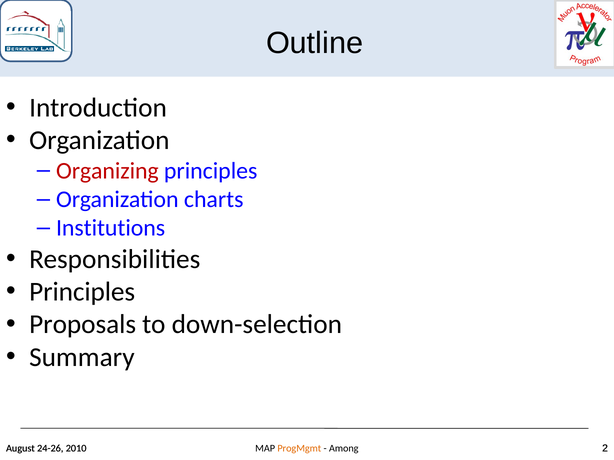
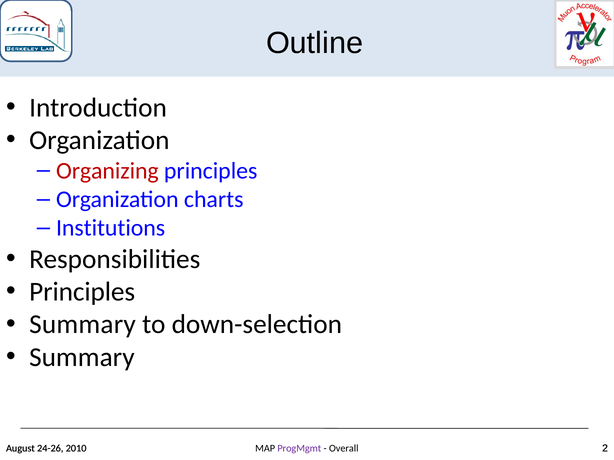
Proposals: Proposals -> Summary (82, 325)
ProgMgmt colour: orange -> purple (299, 449)
Among: Among -> Overall (344, 449)
